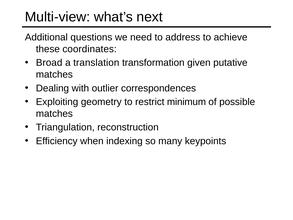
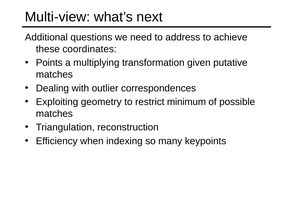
Broad: Broad -> Points (49, 63)
translation: translation -> multiplying (96, 63)
